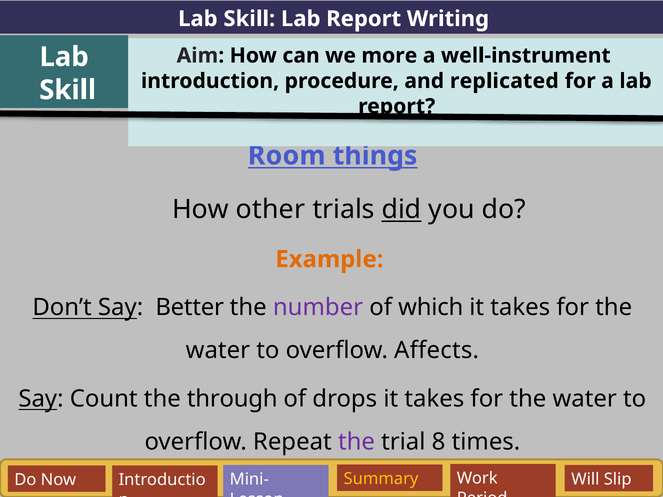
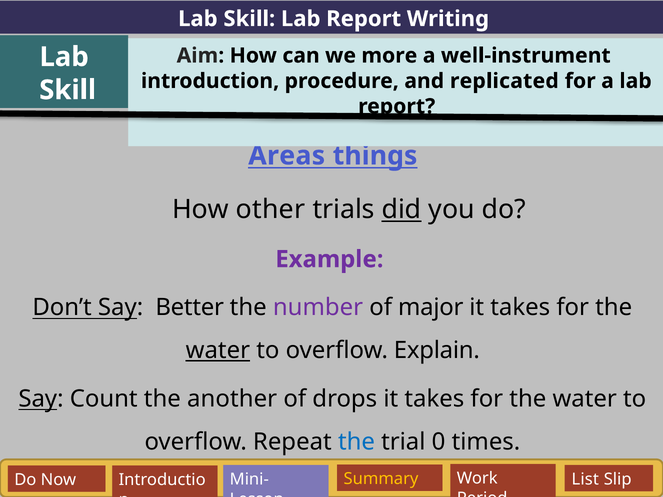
Room: Room -> Areas (287, 156)
Example colour: orange -> purple (329, 259)
which: which -> major (431, 308)
water underline: none -> present (218, 351)
Affects: Affects -> Explain (437, 351)
through: through -> another (232, 399)
the colour: purple -> blue (356, 442)
8: 8 -> 0 (439, 442)
Will: Will -> List (585, 480)
